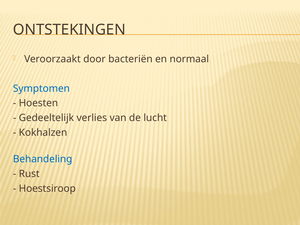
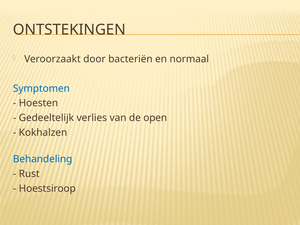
lucht: lucht -> open (155, 118)
